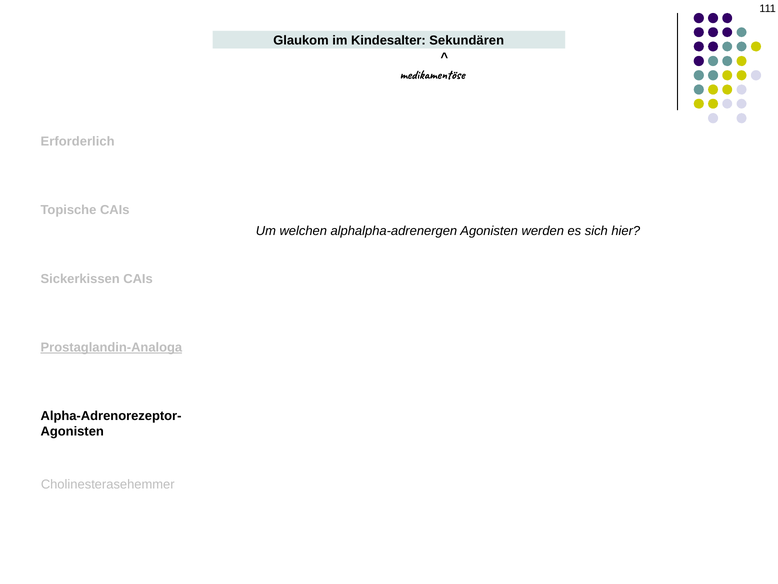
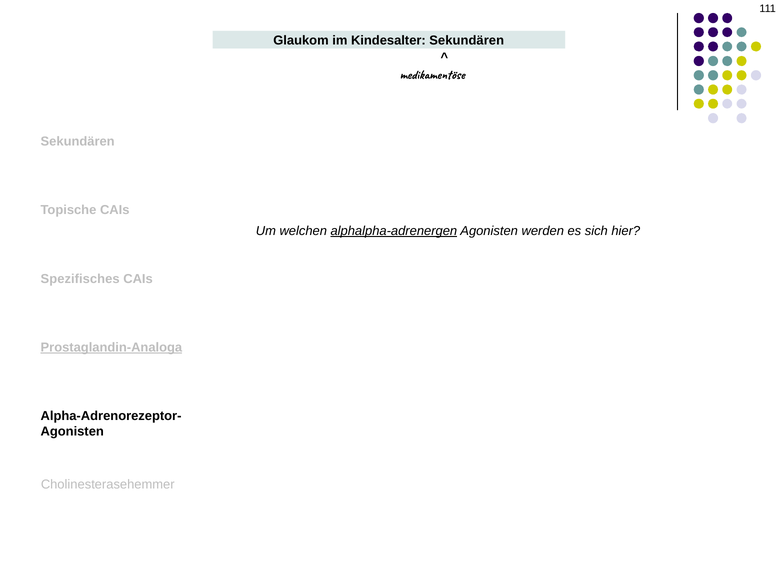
Erforderlich: Erforderlich -> Sekundären (78, 141)
alphalpha-adrenergen underline: none -> present (394, 231)
Sickerkissen: Sickerkissen -> Spezifisches (80, 278)
